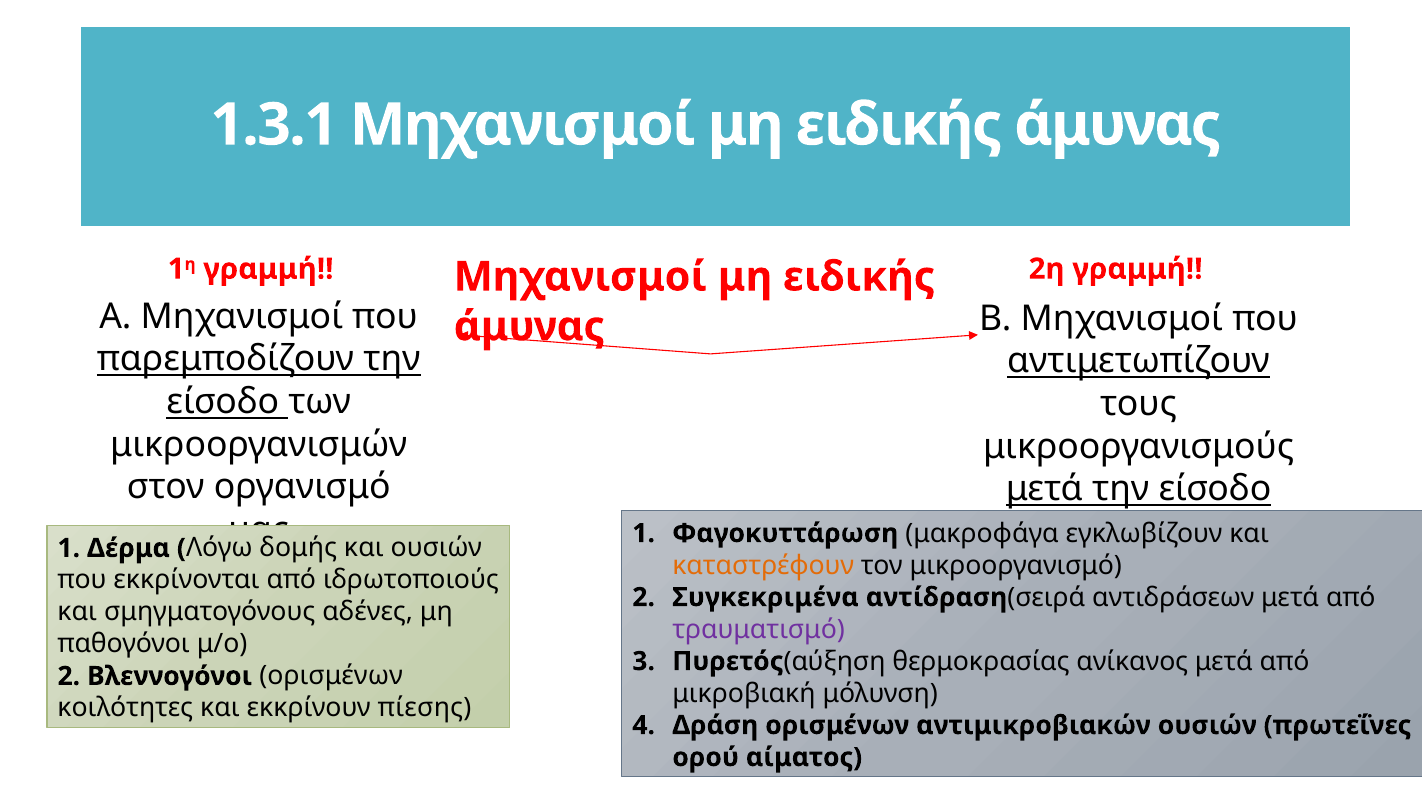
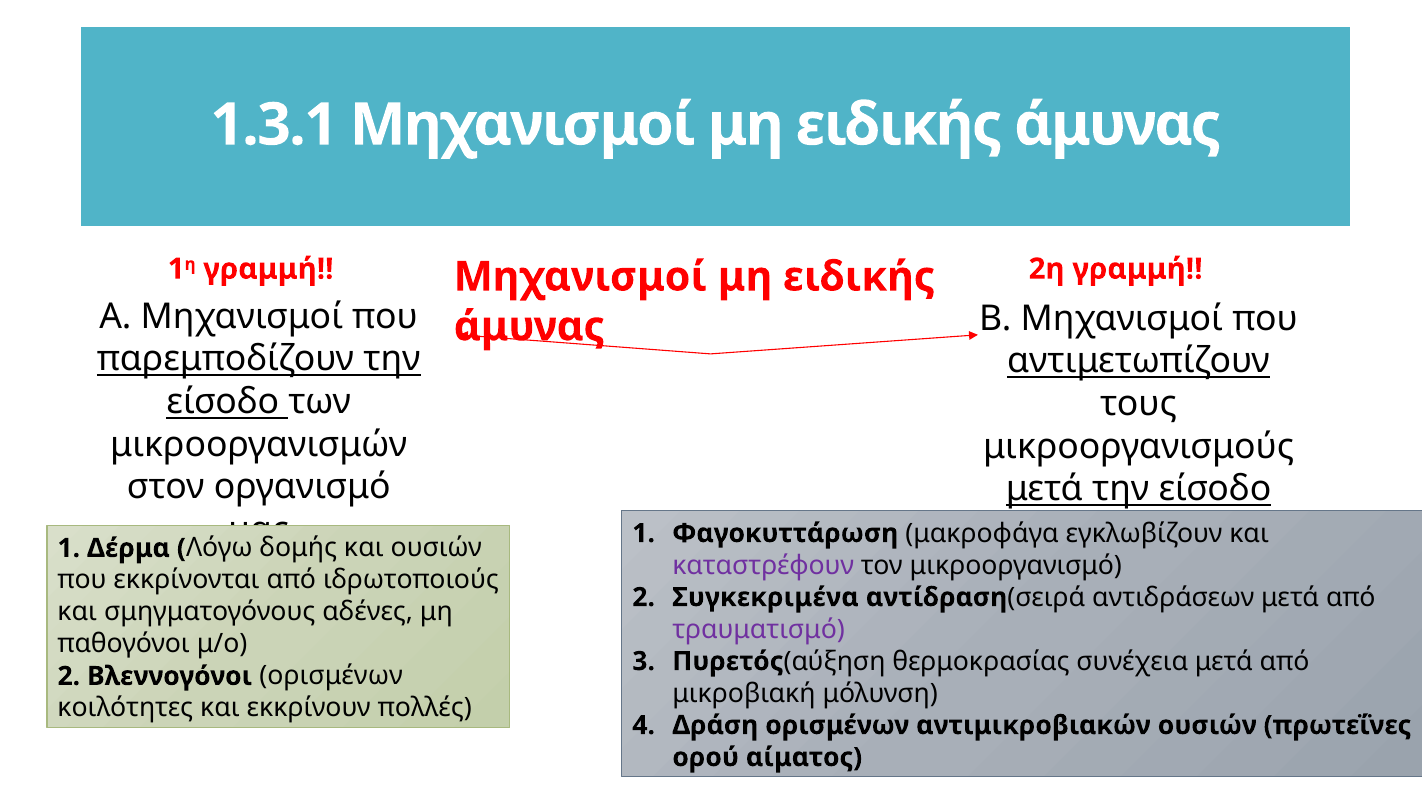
καταστρέφουν colour: orange -> purple (763, 565)
ανίκανος: ανίκανος -> συνέχεια (1132, 661)
πίεσης: πίεσης -> πολλές (425, 708)
